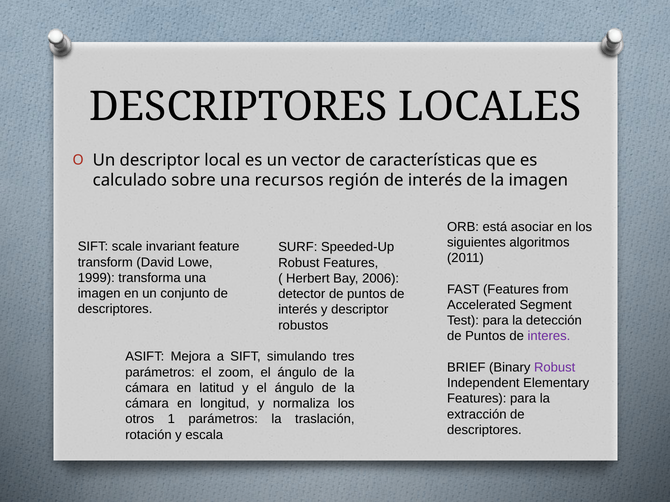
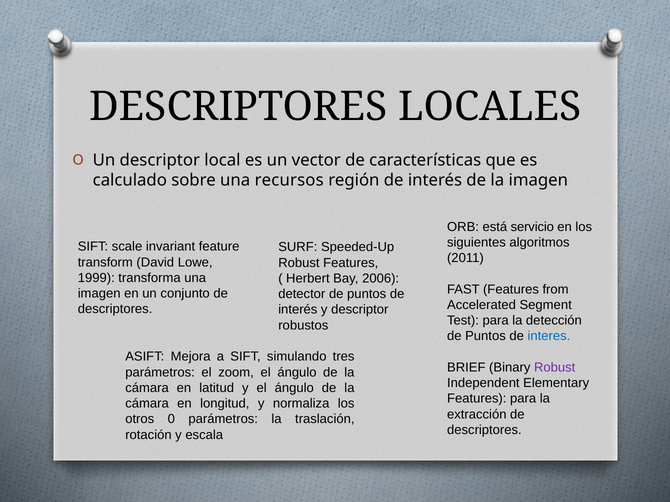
asociar: asociar -> servicio (532, 227)
interes colour: purple -> blue (549, 337)
1: 1 -> 0 (171, 420)
